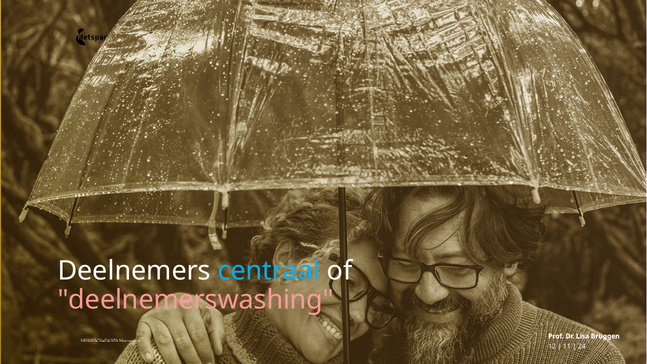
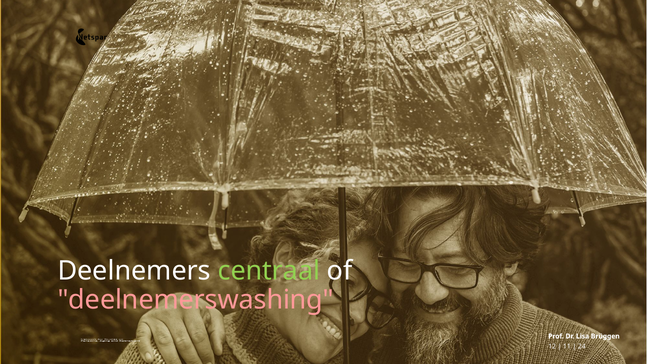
centraal colour: light blue -> light green (269, 271)
